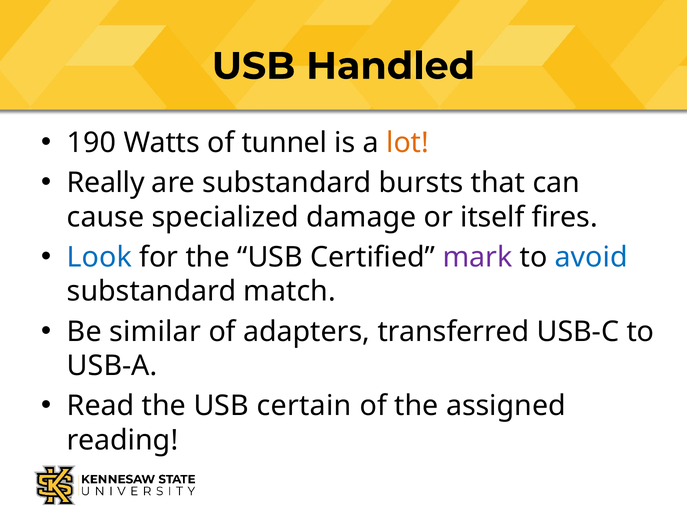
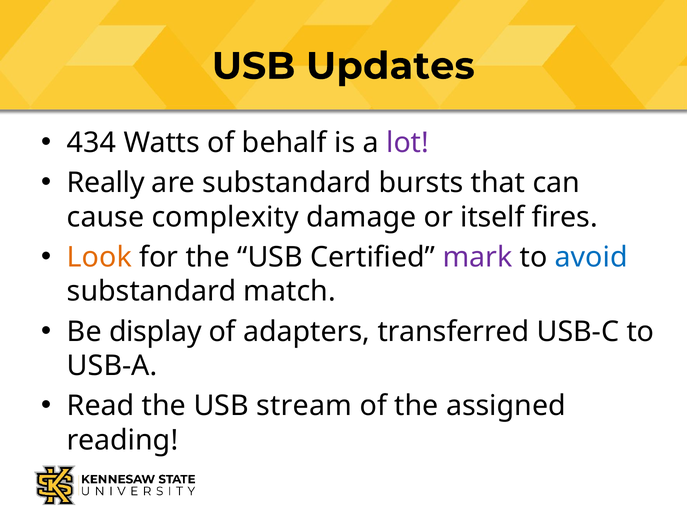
Handled: Handled -> Updates (390, 66)
190: 190 -> 434 (92, 143)
tunnel: tunnel -> behalf (284, 143)
lot colour: orange -> purple (407, 143)
specialized: specialized -> complexity (225, 217)
Look colour: blue -> orange (99, 257)
similar: similar -> display (155, 332)
certain: certain -> stream (304, 406)
